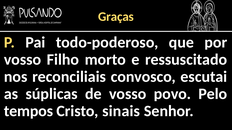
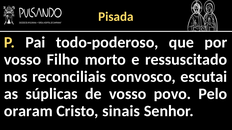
Graças: Graças -> Pisada (116, 17)
tempos: tempos -> oraram (28, 111)
